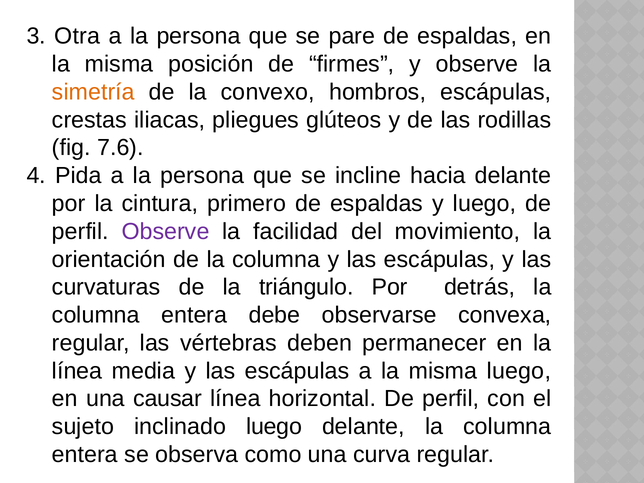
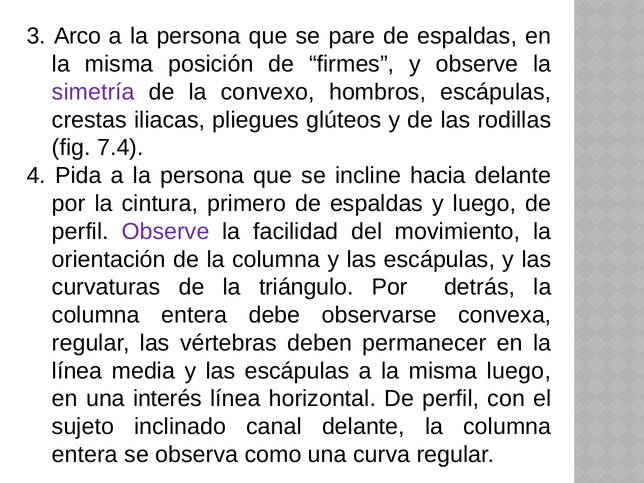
Otra: Otra -> Arco (78, 36)
simetría colour: orange -> purple (93, 92)
7.6: 7.6 -> 7.4 (120, 148)
causar: causar -> interés (168, 399)
inclinado luego: luego -> canal (274, 427)
